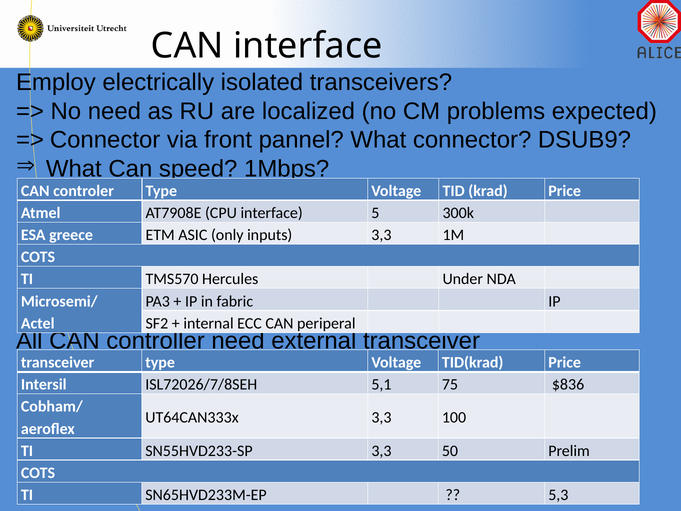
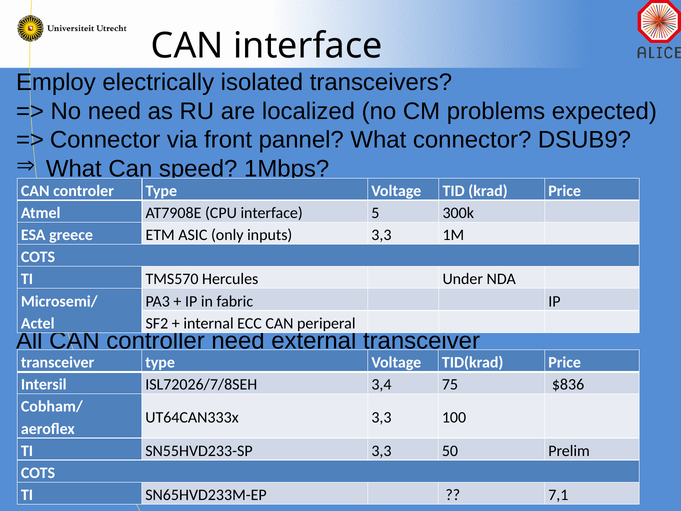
5,1: 5,1 -> 3,4 (381, 385)
5,3: 5,3 -> 7,1 (558, 495)
